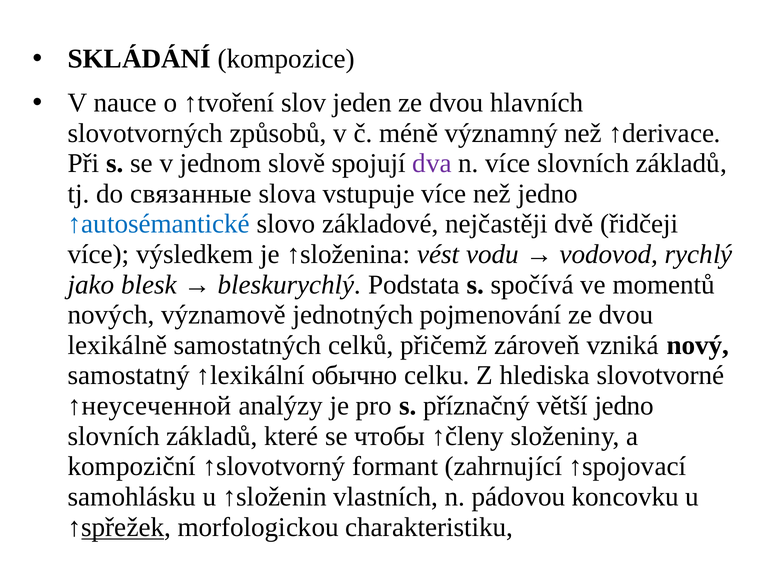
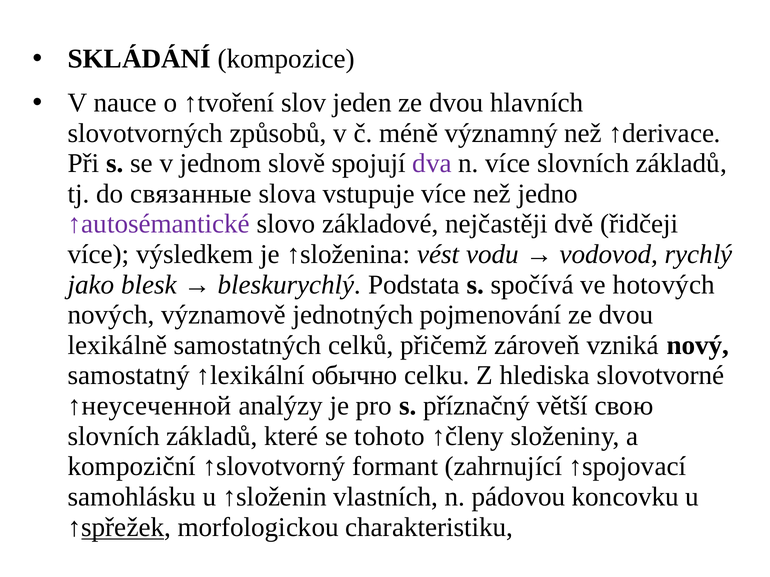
↑autosémantické colour: blue -> purple (159, 224)
momentů: momentů -> hotových (664, 285)
větší jedno: jedno -> свою (624, 406)
чтобы: чтобы -> tohoto (390, 436)
